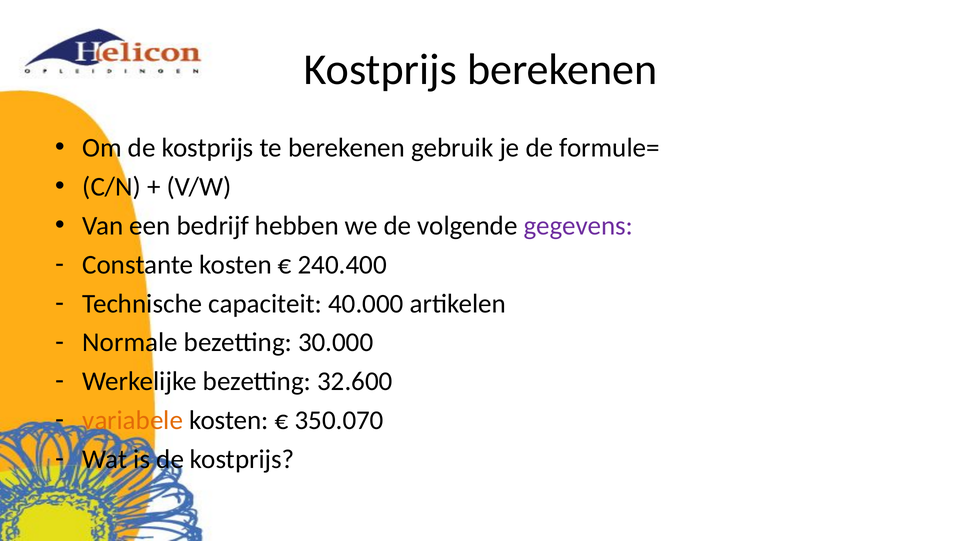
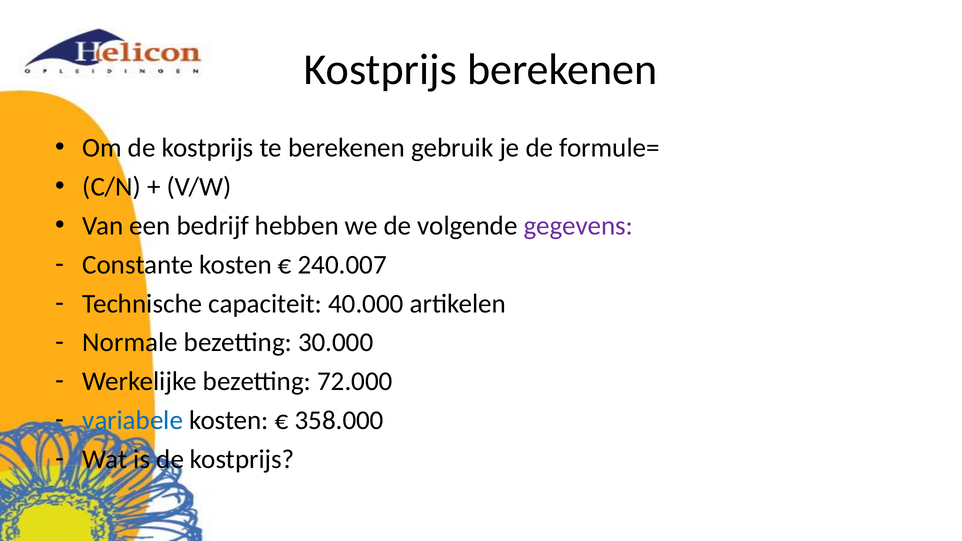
240.400: 240.400 -> 240.007 (342, 265)
32.600: 32.600 -> 72.000 (355, 381)
variabele colour: orange -> blue (133, 420)
350.070: 350.070 -> 358.000 (339, 420)
